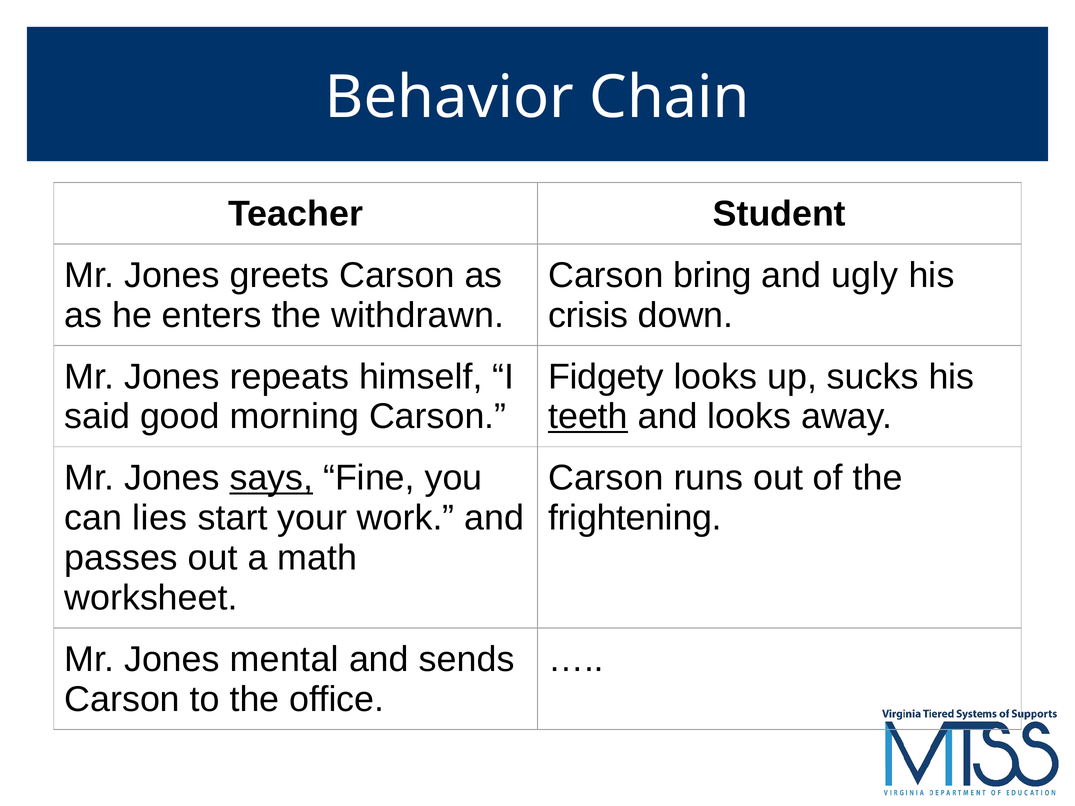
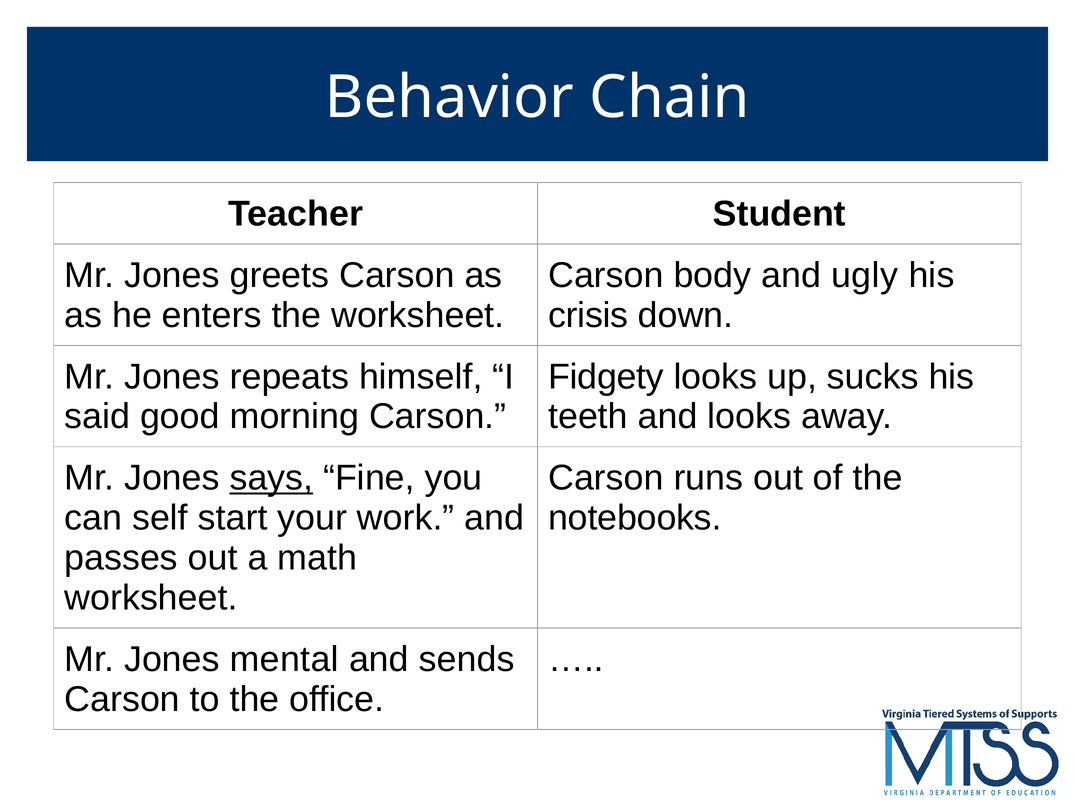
bring: bring -> body (712, 275)
the withdrawn: withdrawn -> worksheet (418, 315)
teeth underline: present -> none (588, 417)
lies: lies -> self (160, 518)
frightening: frightening -> notebooks (635, 518)
